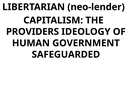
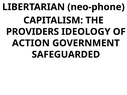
neo-lender: neo-lender -> neo-phone (96, 7)
HUMAN: HUMAN -> ACTION (31, 43)
